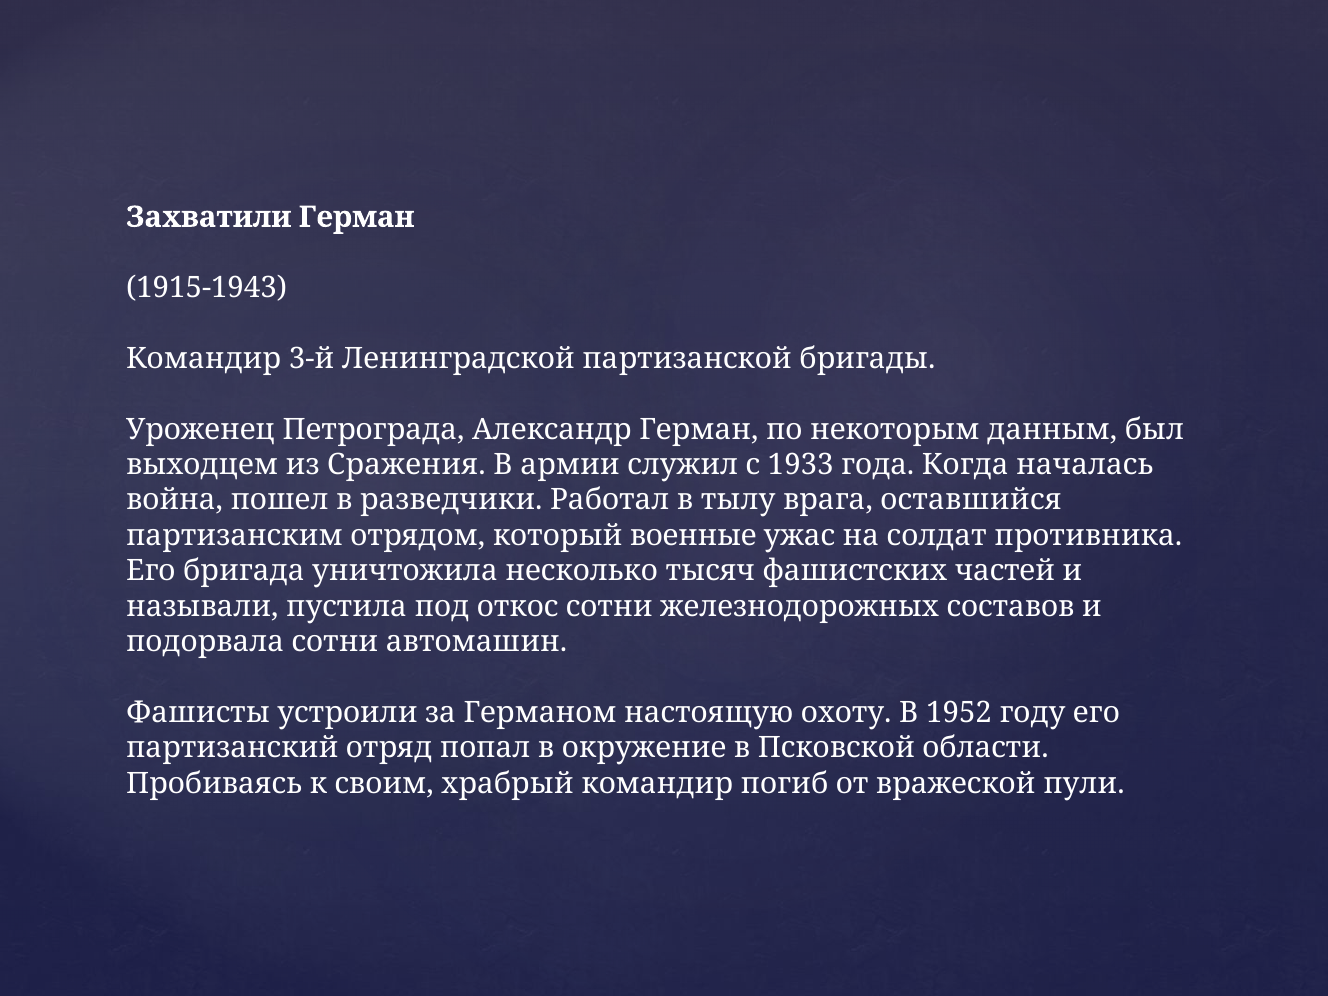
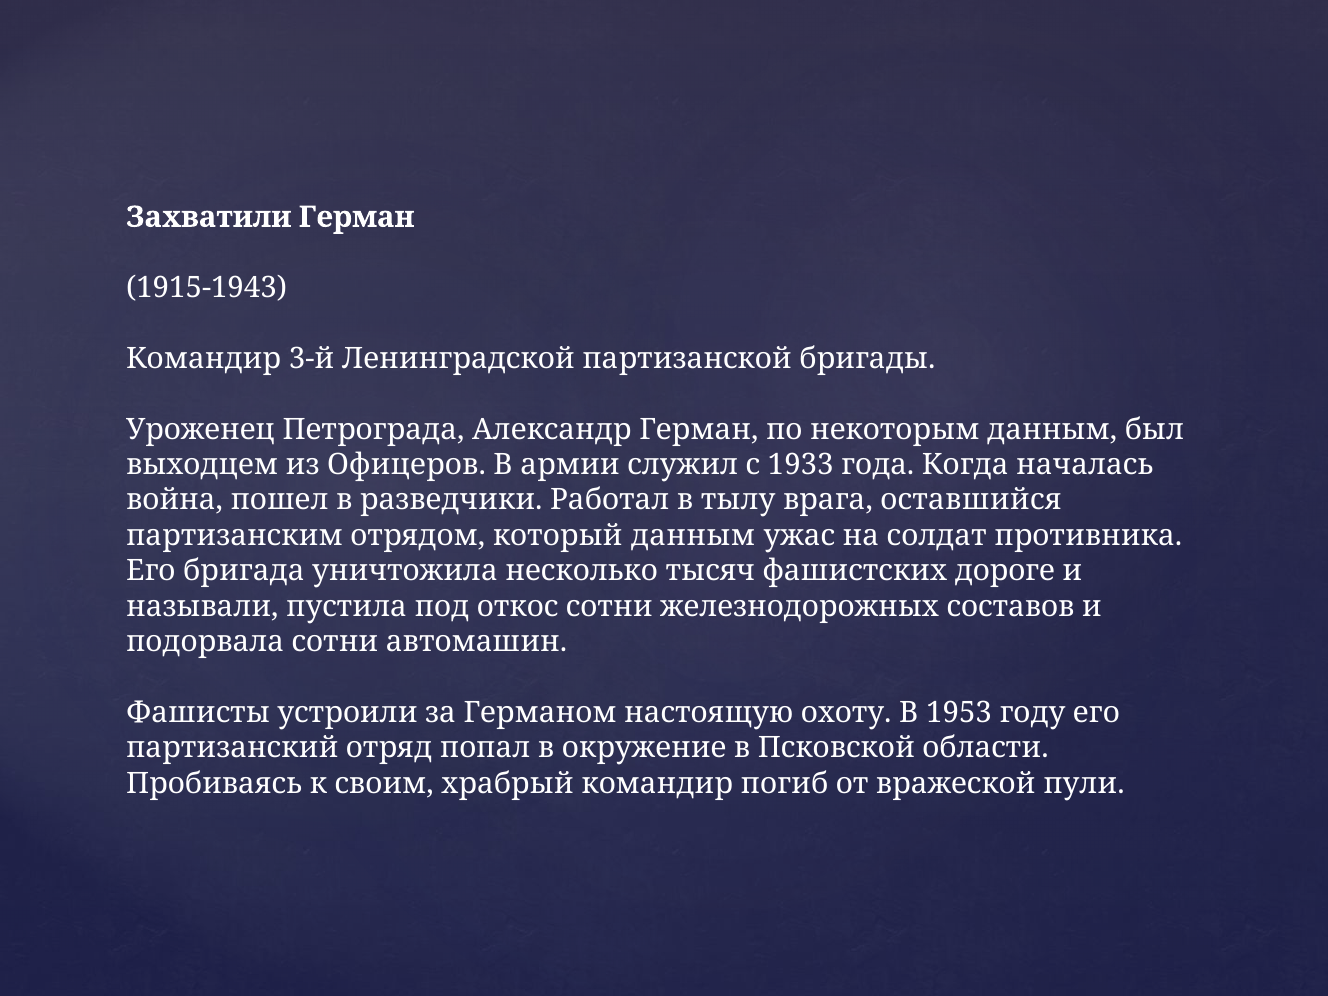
Сражения: Сражения -> Офицеров (407, 465)
который военные: военные -> данным (693, 536)
частей: частей -> дороге (1005, 571)
1952: 1952 -> 1953 (959, 713)
